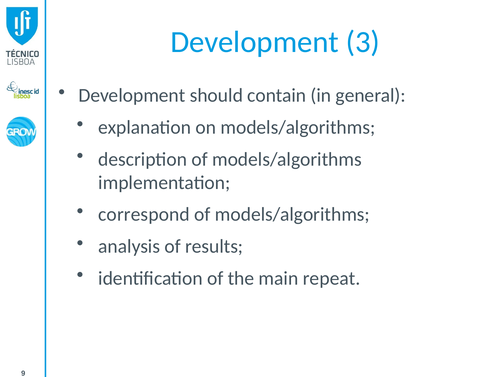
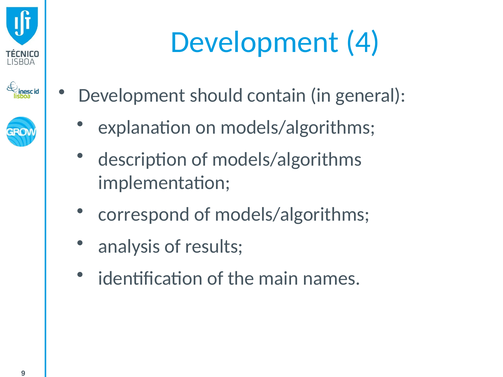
3: 3 -> 4 (363, 42)
repeat: repeat -> names (332, 278)
